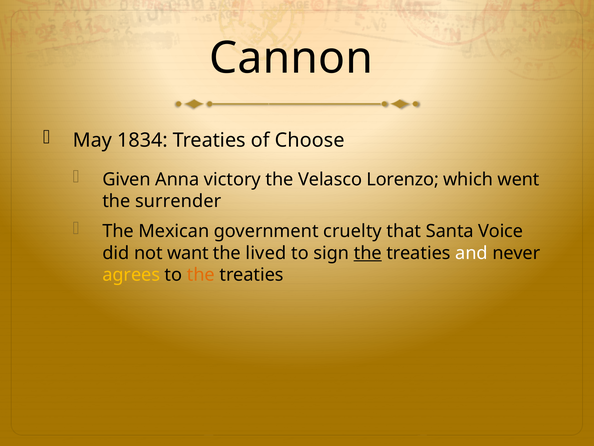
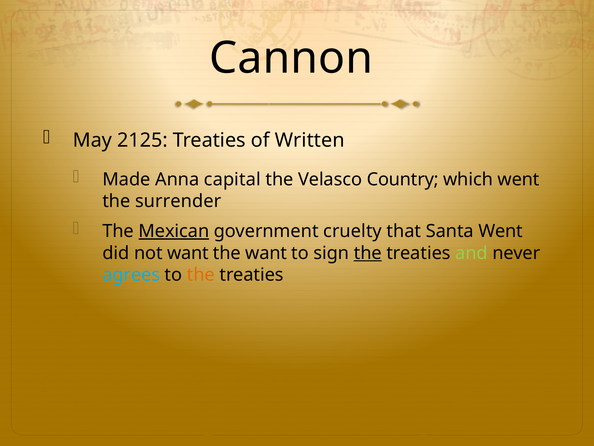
1834: 1834 -> 2125 (142, 140)
Choose: Choose -> Written (310, 140)
Given: Given -> Made (126, 179)
victory: victory -> capital (232, 179)
Lorenzo: Lorenzo -> Country (403, 179)
Mexican underline: none -> present (174, 231)
Santa Voice: Voice -> Went (501, 231)
the lived: lived -> want (266, 253)
and colour: white -> light green (471, 253)
agrees colour: yellow -> light blue (131, 275)
